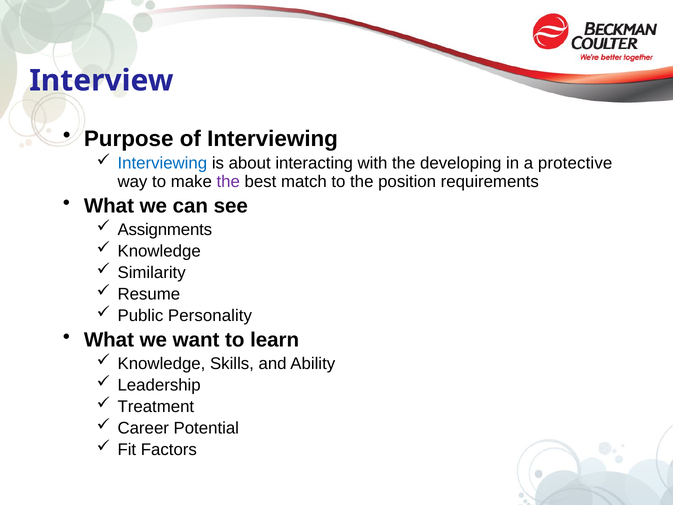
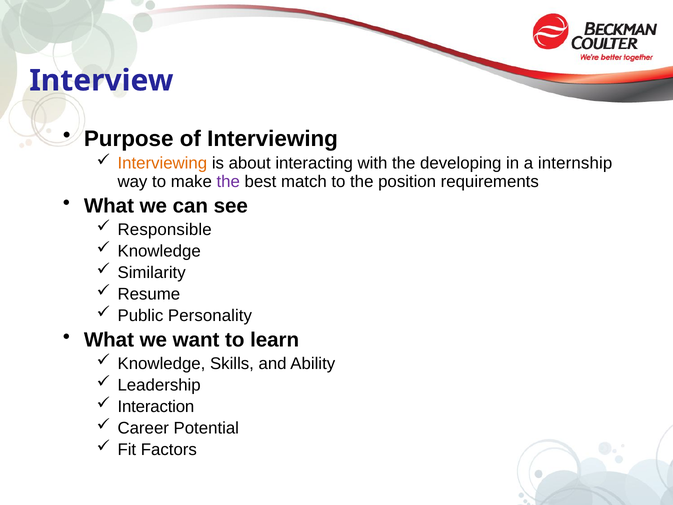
Interviewing colour: blue -> orange (162, 163)
protective: protective -> internship (575, 163)
Assignments: Assignments -> Responsible (165, 229)
Treatment: Treatment -> Interaction (156, 406)
